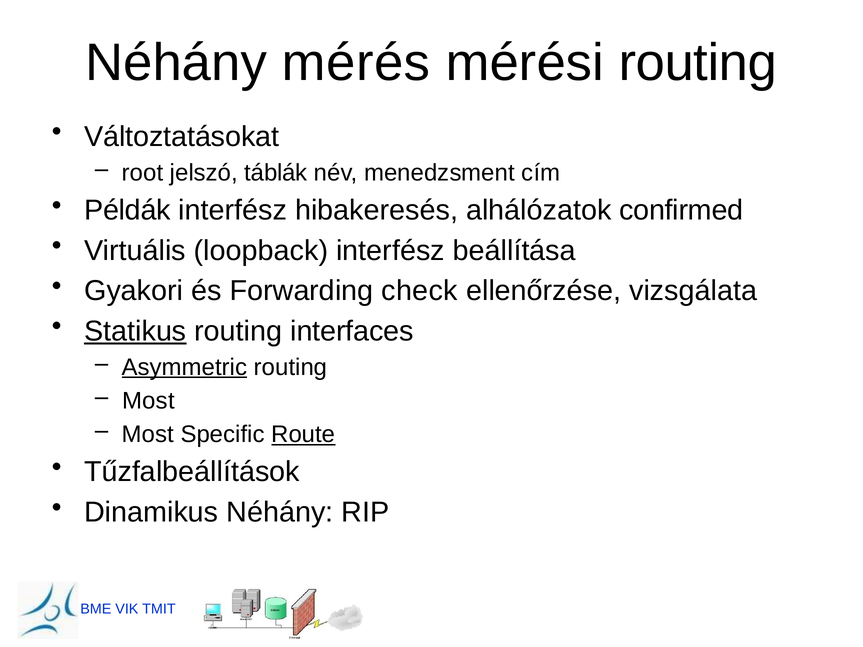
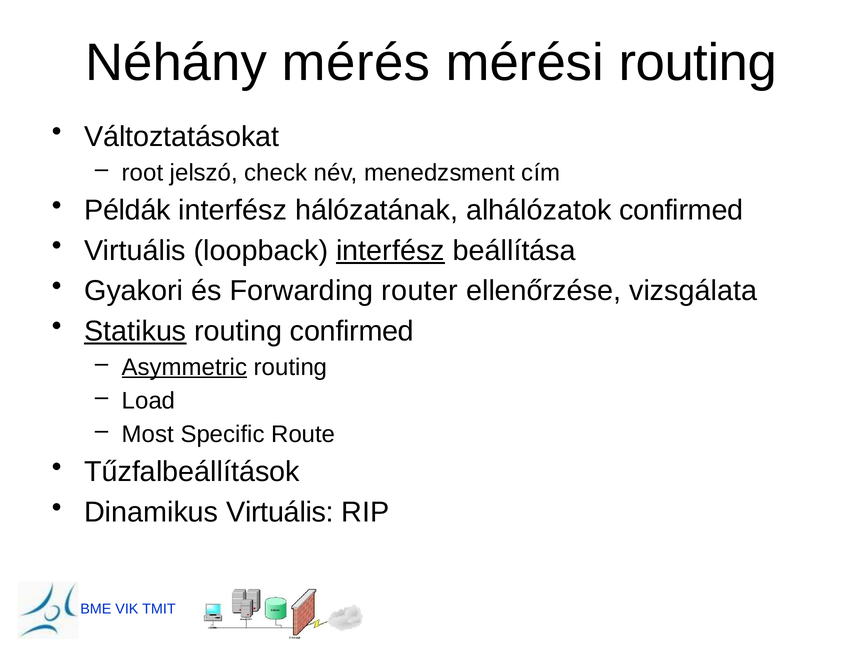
táblák: táblák -> check (276, 173)
hibakeresés: hibakeresés -> hálózatának (377, 210)
interfész underline: none -> present (390, 251)
check: check -> router (420, 291)
routing interfaces: interfaces -> confirmed (352, 331)
Most: Most -> Load (149, 401)
Route underline: present -> none (303, 434)
Dinamikus Néhány: Néhány -> Virtuális (280, 512)
